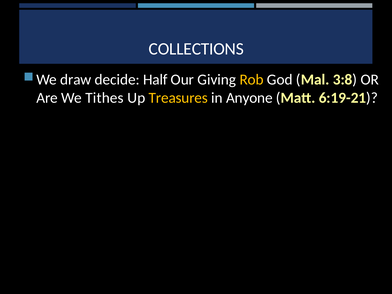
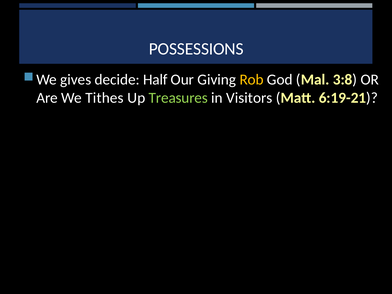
COLLECTIONS: COLLECTIONS -> POSSESSIONS (196, 49)
draw: draw -> gives (76, 80)
Treasures colour: yellow -> light green (178, 98)
Anyone: Anyone -> Visitors (249, 98)
